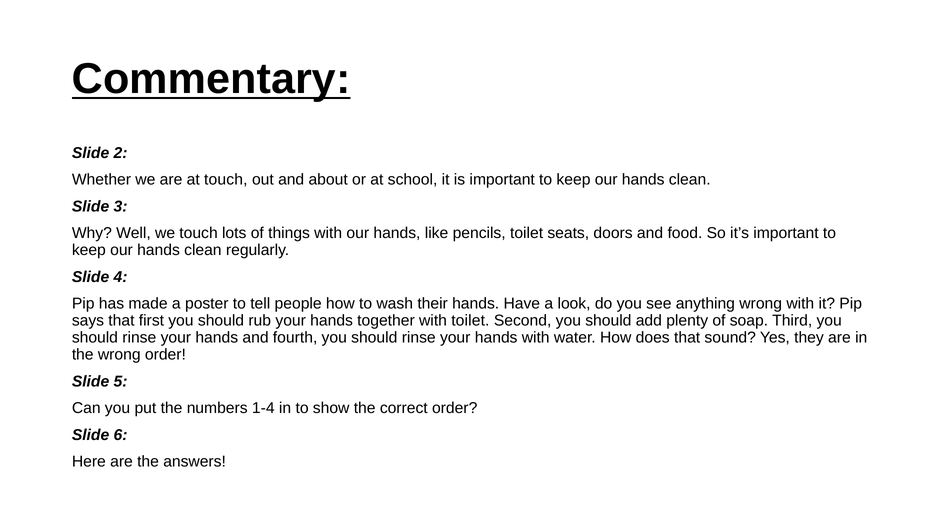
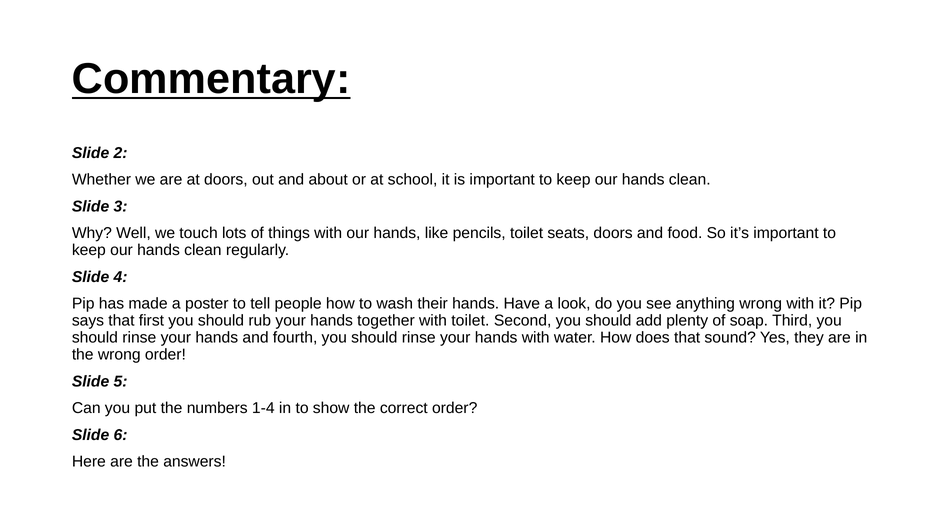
at touch: touch -> doors (226, 180)
